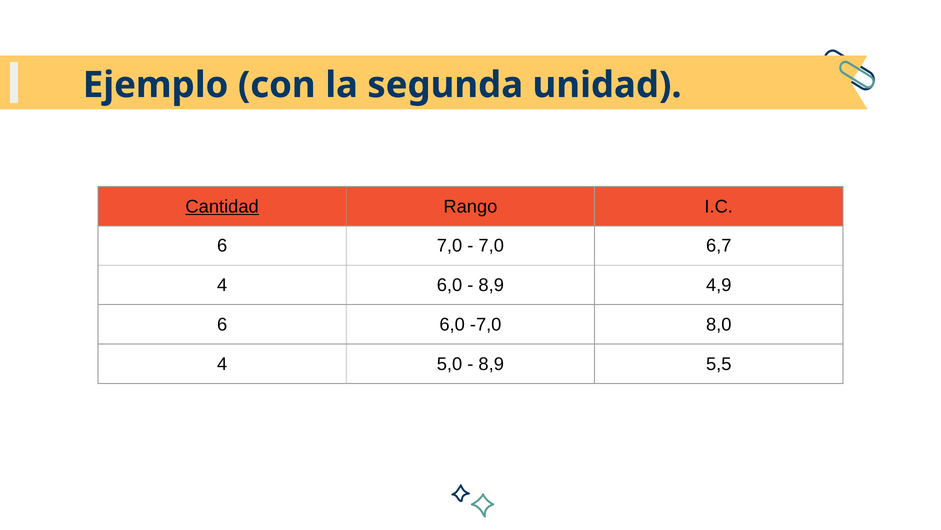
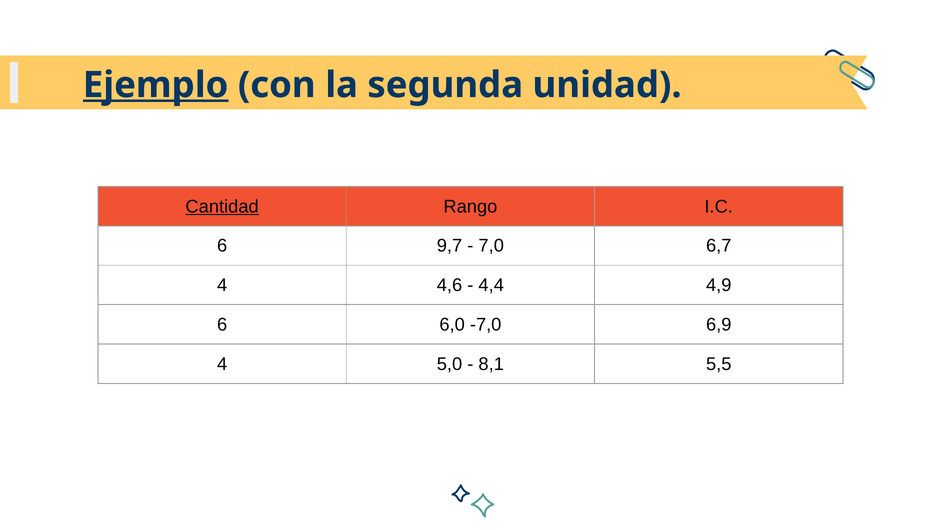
Ejemplo underline: none -> present (156, 85)
6 7,0: 7,0 -> 9,7 (450, 246)
4 6,0: 6,0 -> 4,6 (450, 285)
8,9: 8,9 -> 4,4 (491, 285)
8,0: 8,0 -> 6,9 (719, 324)
8,9: 8,9 -> 8,1 (491, 364)
